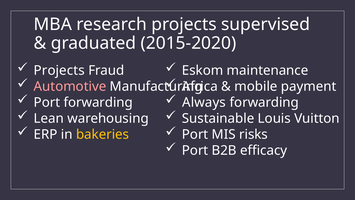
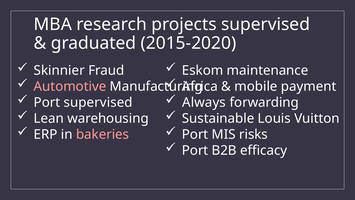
Projects: Projects -> Skinnier (59, 70)
Port forwarding: forwarding -> supervised (98, 102)
bakeries colour: yellow -> pink (103, 134)
